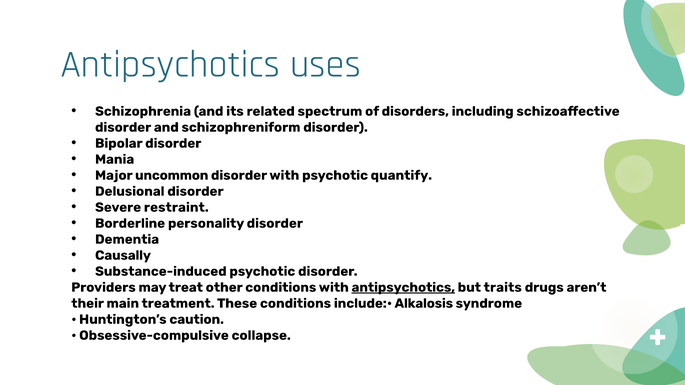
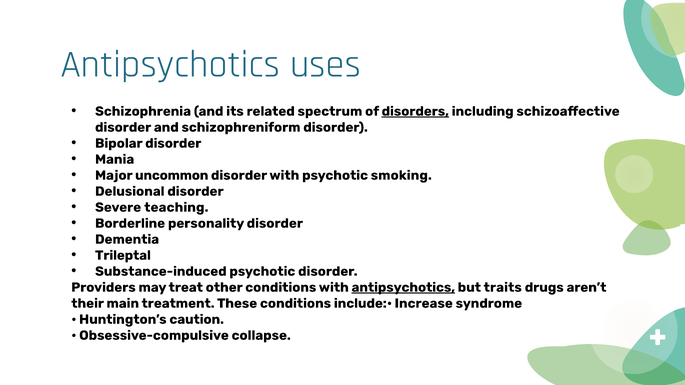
disorders underline: none -> present (415, 111)
quantify: quantify -> smoking (401, 175)
restraint: restraint -> teaching (176, 207)
Causally: Causally -> Trileptal (123, 256)
Alkalosis: Alkalosis -> Increase (424, 304)
